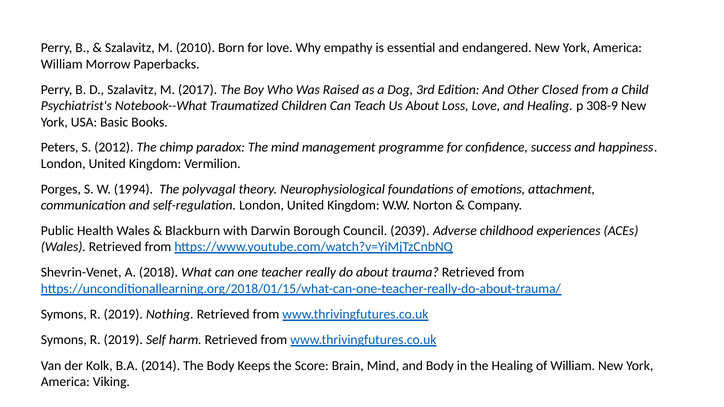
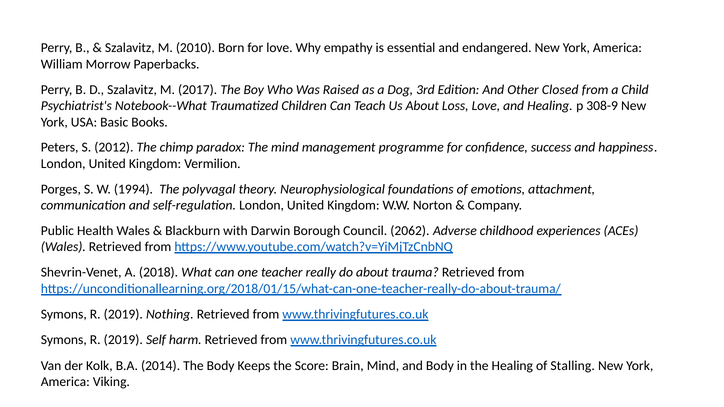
2039: 2039 -> 2062 (410, 231)
of William: William -> Stalling (573, 366)
